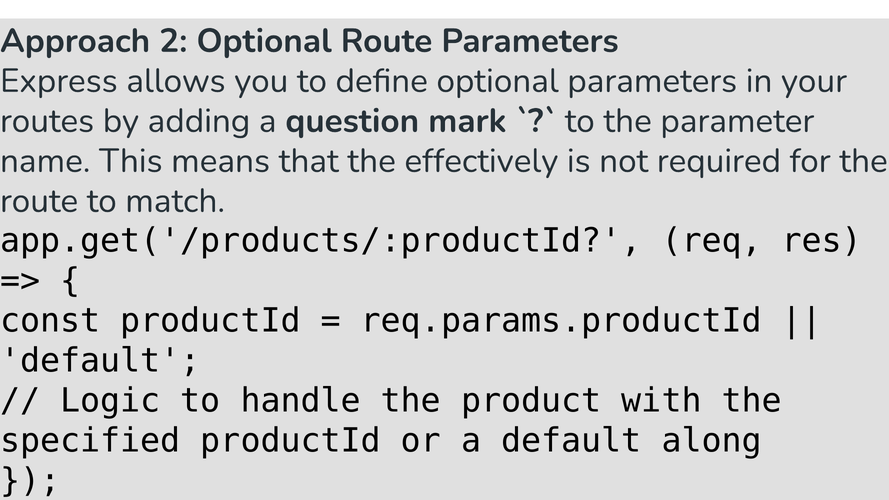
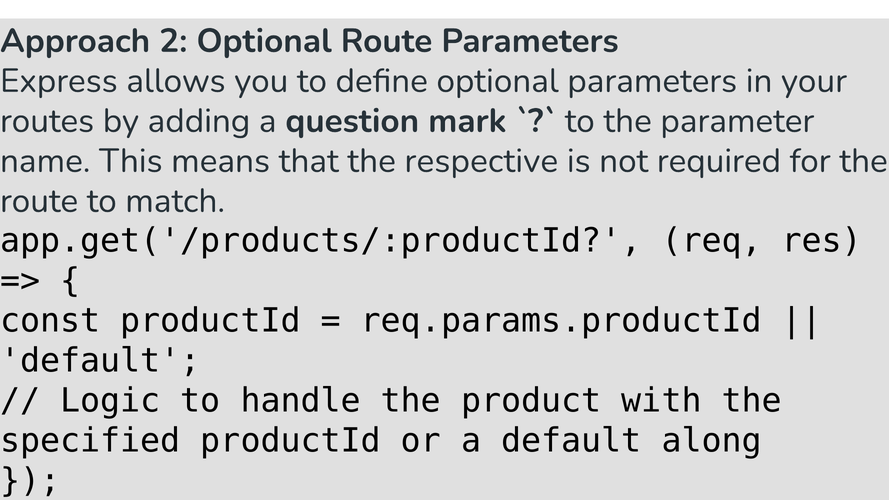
effectively: effectively -> respective (481, 161)
